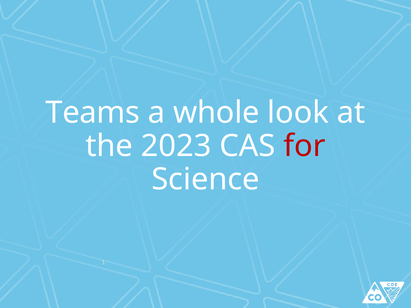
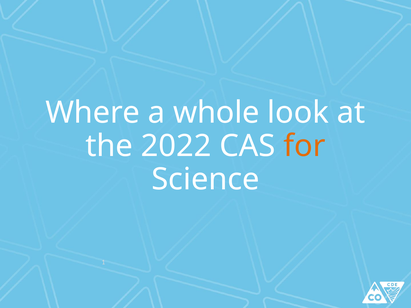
Teams: Teams -> Where (93, 113)
2023: 2023 -> 2022 (176, 146)
for colour: red -> orange (305, 146)
